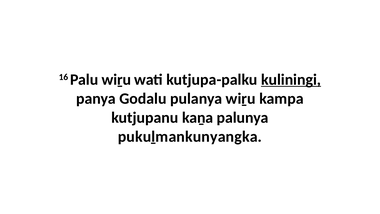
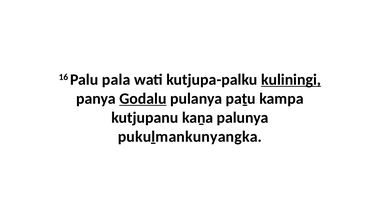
Palu wiṟu: wiṟu -> pala (116, 79)
Godalu underline: none -> present (143, 98)
pulanya wiṟu: wiṟu -> paṯu (241, 98)
